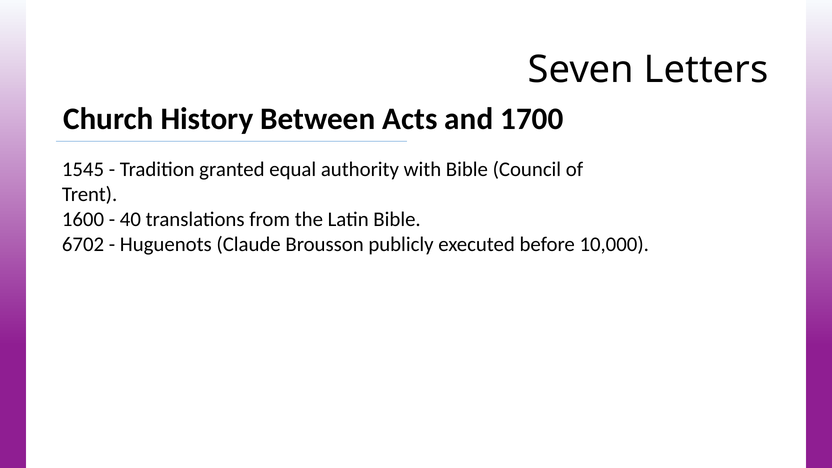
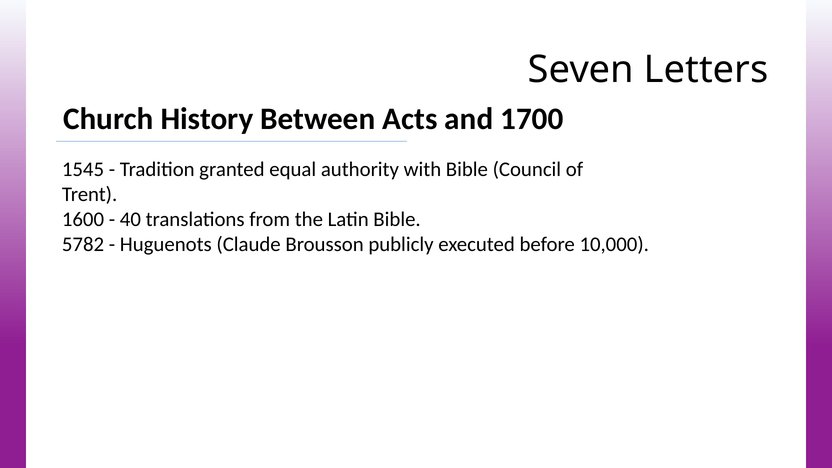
6702: 6702 -> 5782 (83, 244)
